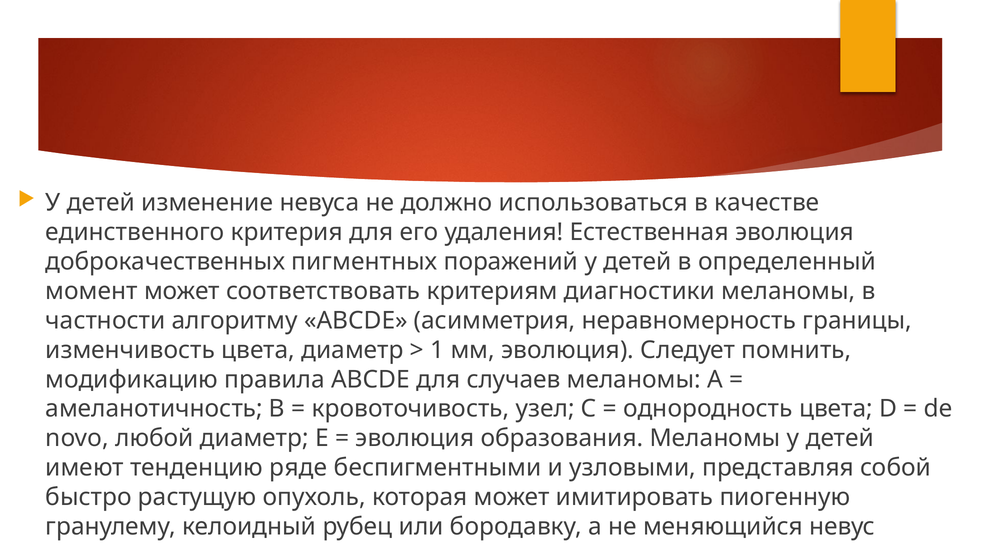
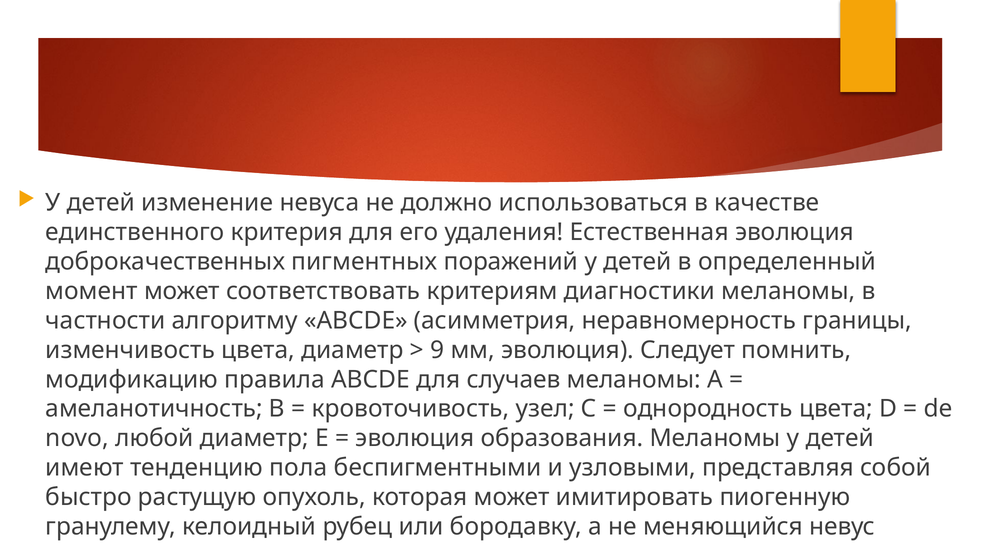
1: 1 -> 9 (437, 350)
ряде: ряде -> пола (298, 468)
